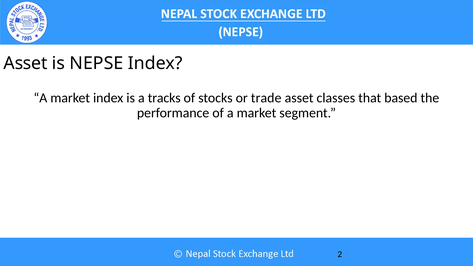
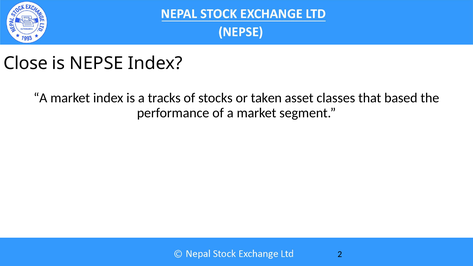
Asset: Asset -> Close (26, 63)
trade: trade -> taken (266, 98)
